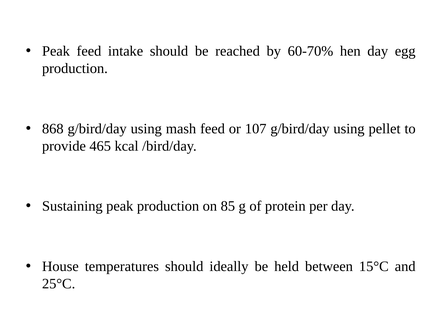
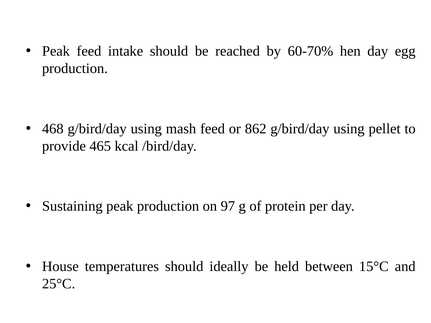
868: 868 -> 468 (53, 129)
107: 107 -> 862 (256, 129)
85: 85 -> 97 (228, 206)
